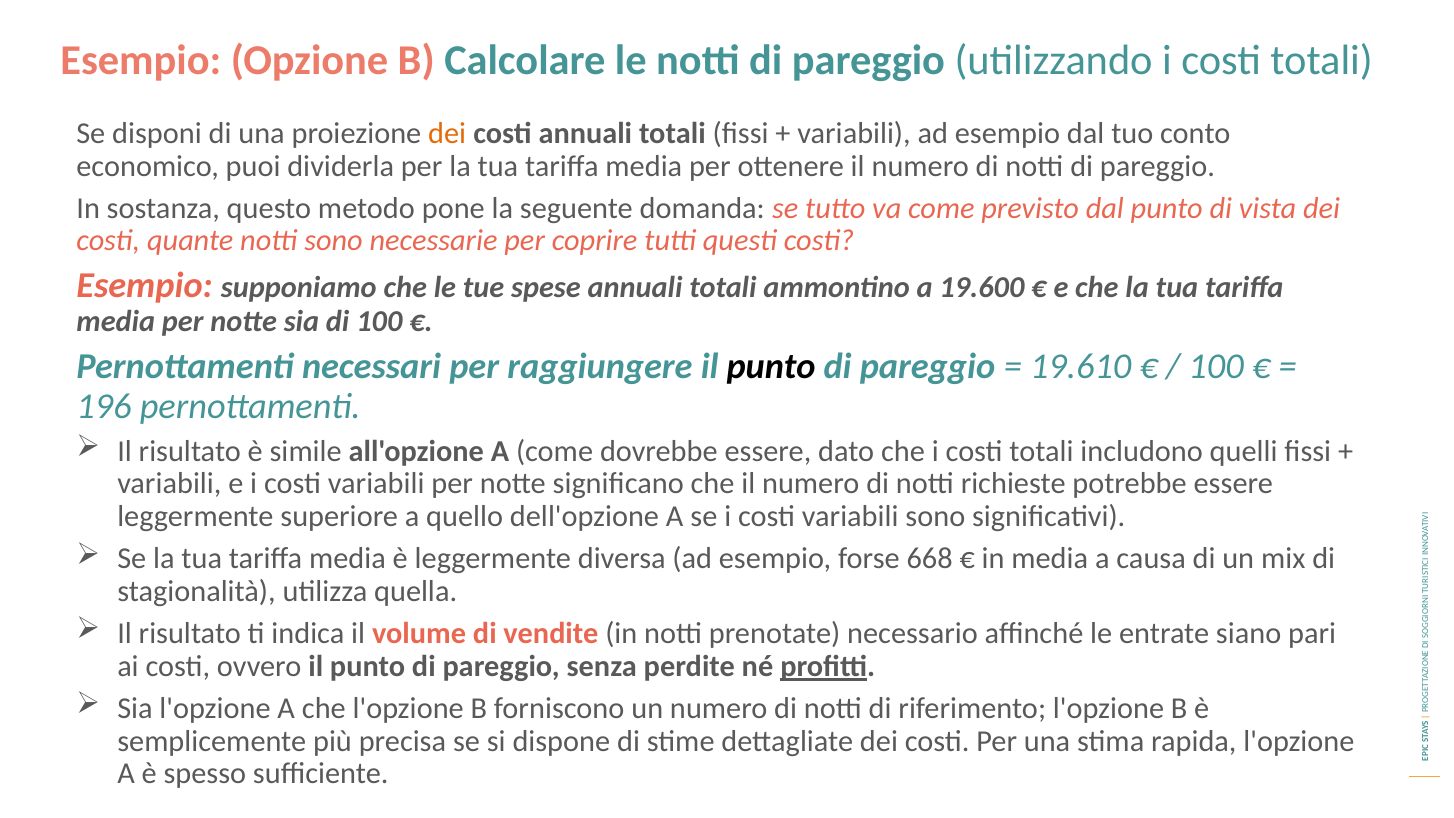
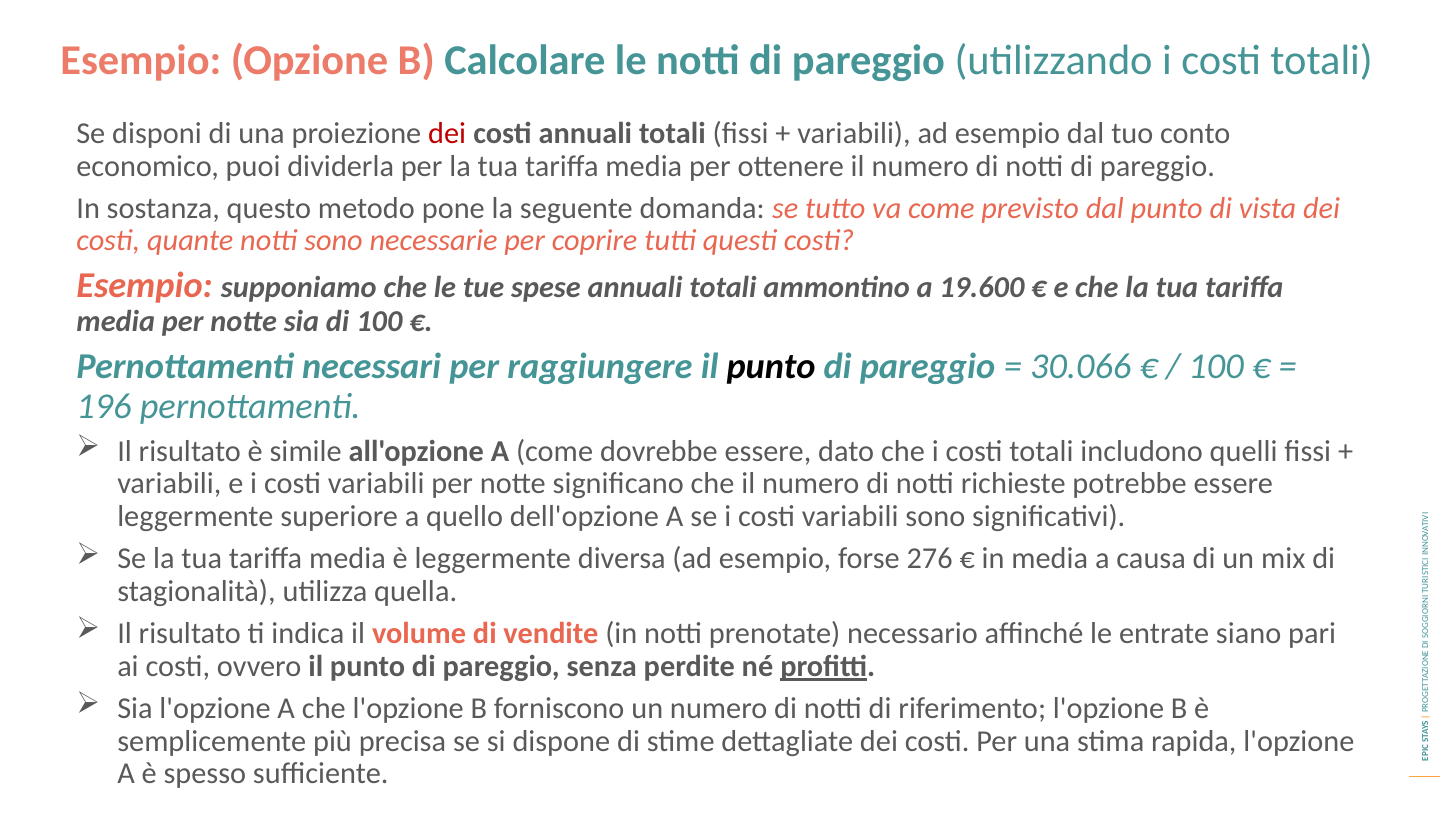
dei colour: orange -> red (447, 133)
19.610: 19.610 -> 30.066 (1081, 367)
668: 668 -> 276 (930, 558)
